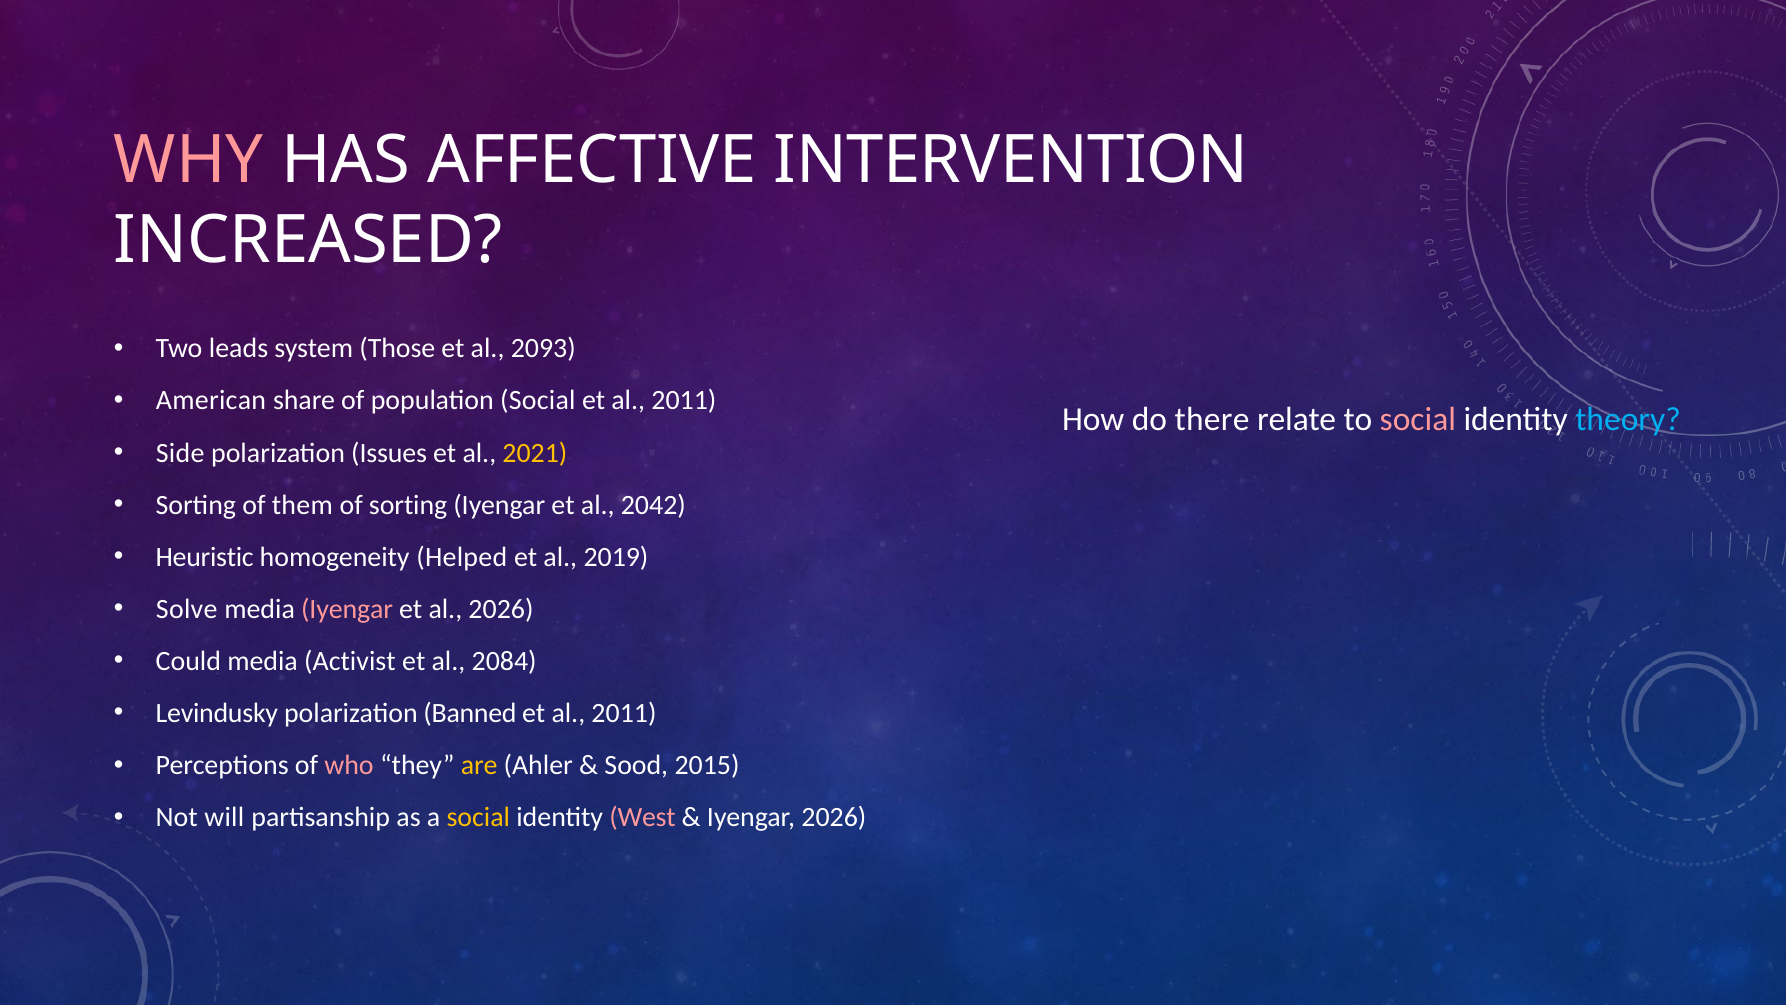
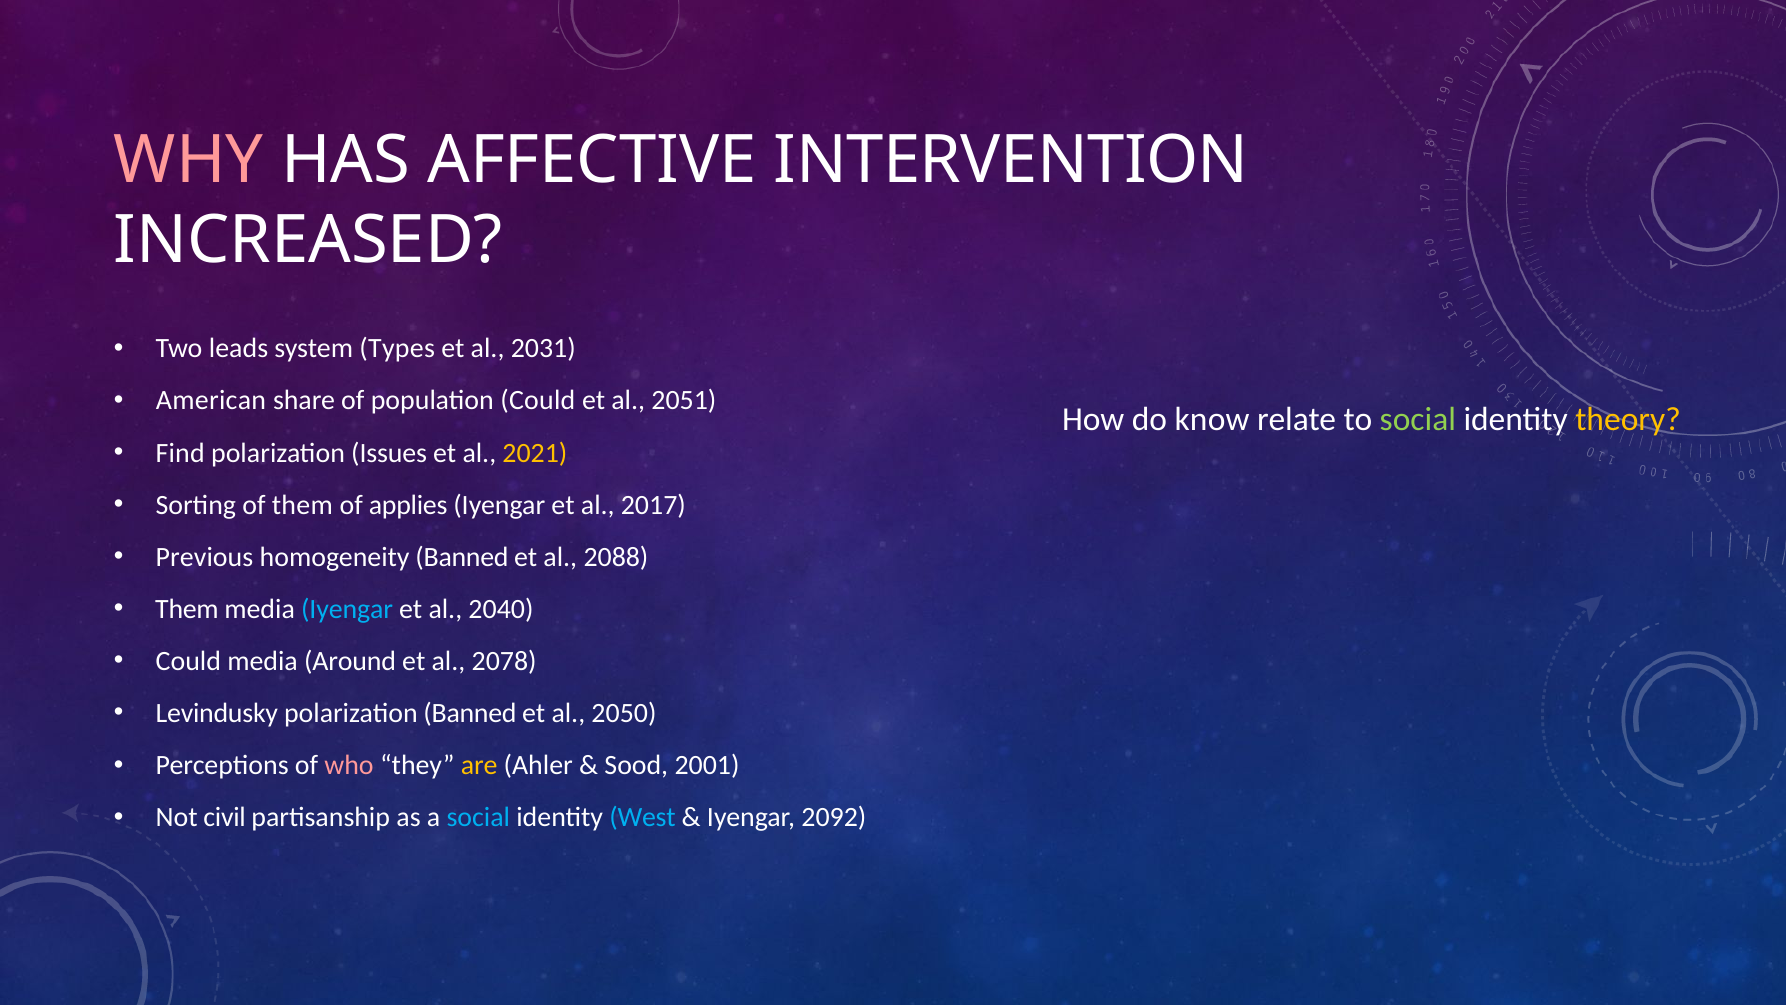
Those: Those -> Types (397, 349)
2093: 2093 -> 2031 (543, 349)
population Social: Social -> Could (538, 401)
2011: 2011 -> 2051 (684, 401)
there: there -> know (1212, 419)
social colour: pink -> light green (1418, 419)
theory colour: light blue -> yellow (1628, 419)
Side: Side -> Find (180, 453)
of sorting: sorting -> applies (408, 505)
2042: 2042 -> 2017 (653, 505)
Heuristic: Heuristic -> Previous (205, 557)
homogeneity Helped: Helped -> Banned (462, 557)
2019: 2019 -> 2088 (616, 557)
Solve: Solve -> Them (187, 609)
Iyengar colour: pink -> light blue (347, 609)
al 2026: 2026 -> 2040 (501, 609)
Activist: Activist -> Around (350, 661)
2084: 2084 -> 2078 (504, 661)
2011: 2011 -> 2050 (624, 713)
2015: 2015 -> 2001 (707, 765)
will: will -> civil (225, 817)
social colour: yellow -> light blue (478, 817)
West colour: pink -> light blue (643, 817)
Iyengar 2026: 2026 -> 2092 (834, 817)
